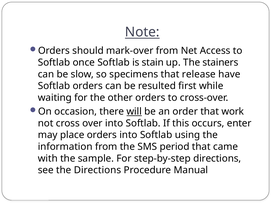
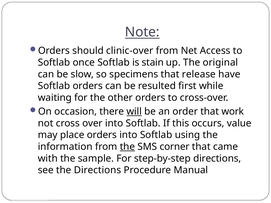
mark-over: mark-over -> clinic-over (130, 51)
stainers: stainers -> original (220, 63)
enter: enter -> value (239, 123)
the underline: none -> present (127, 147)
period: period -> corner (175, 147)
